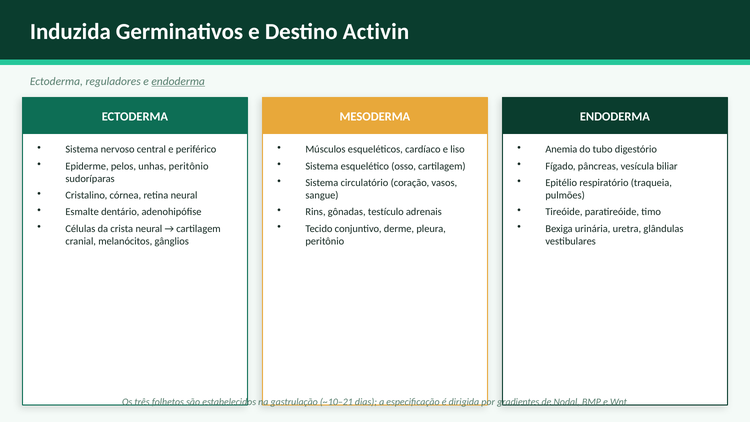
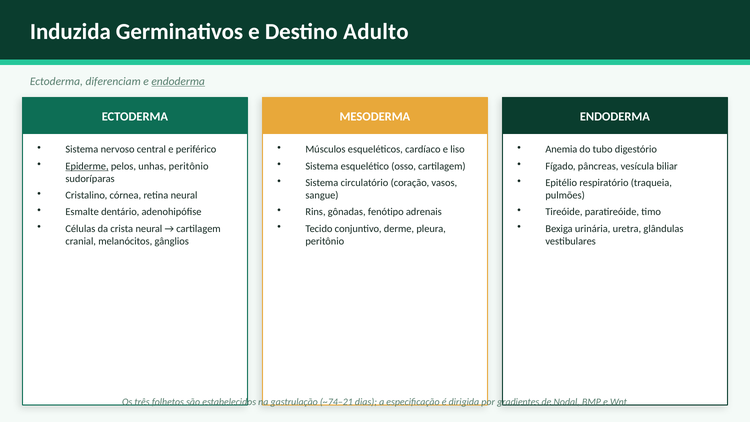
Activin: Activin -> Adulto (376, 32)
reguladores: reguladores -> diferenciam (113, 81)
Epiderme underline: none -> present (87, 166)
testículo: testículo -> fenótipo (386, 212)
~10–21: ~10–21 -> ~74–21 (336, 402)
